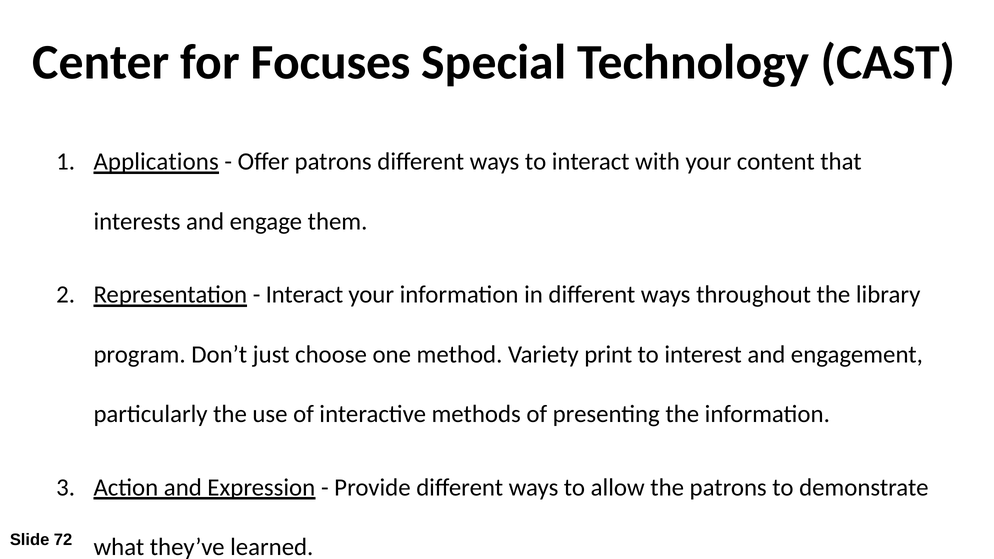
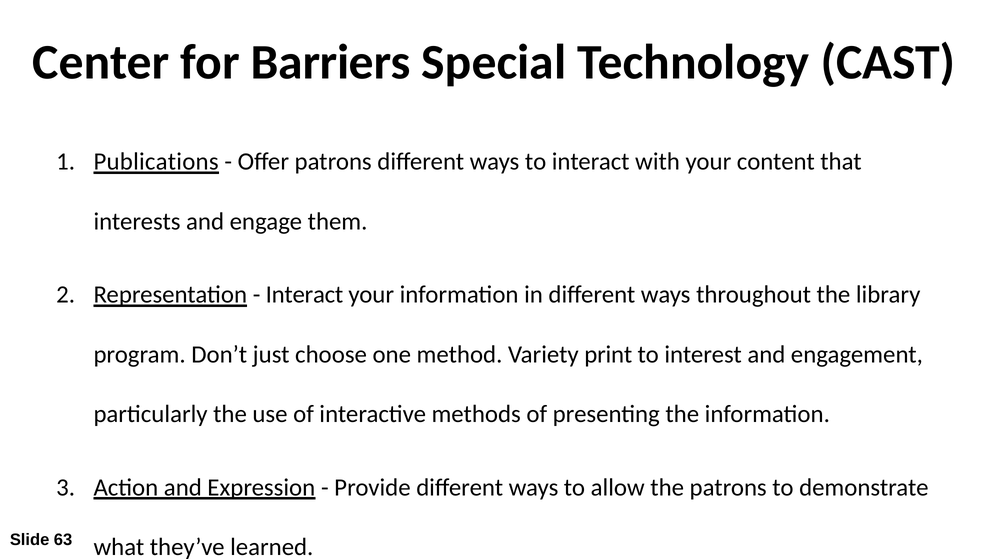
Focuses: Focuses -> Barriers (331, 62)
Applications: Applications -> Publications (156, 162)
72: 72 -> 63 (63, 540)
